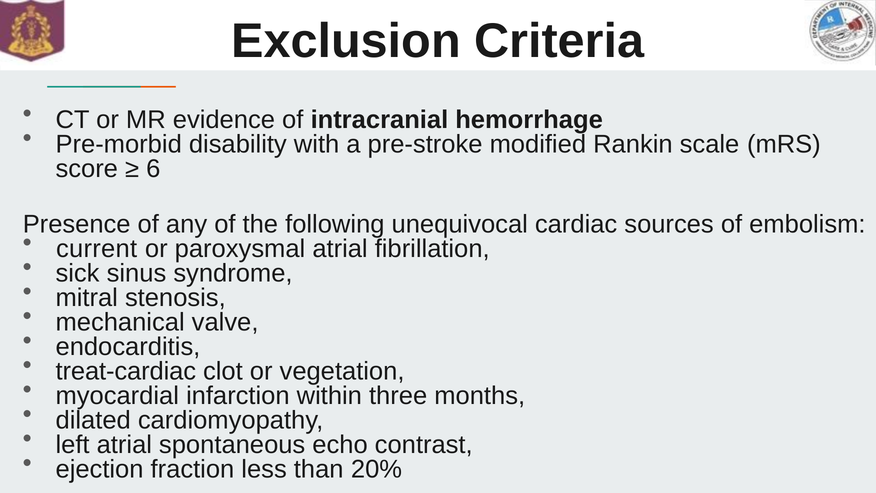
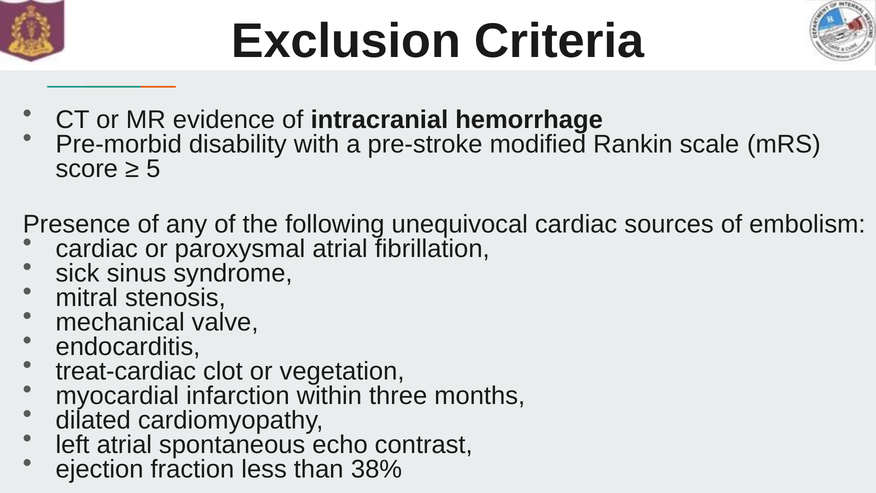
6: 6 -> 5 (153, 169)
current: current -> cardiac (97, 249)
20%: 20% -> 38% (376, 469)
